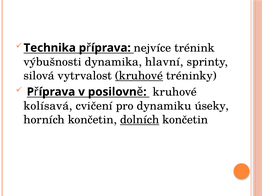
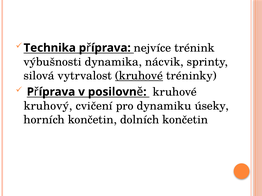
hlavní: hlavní -> nácvik (164, 62)
kolísavá: kolísavá -> kruhový (48, 106)
dolních underline: present -> none (140, 120)
